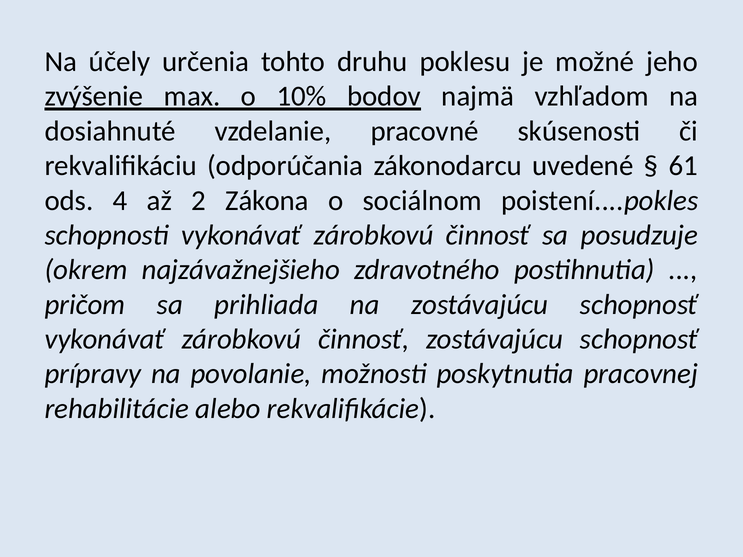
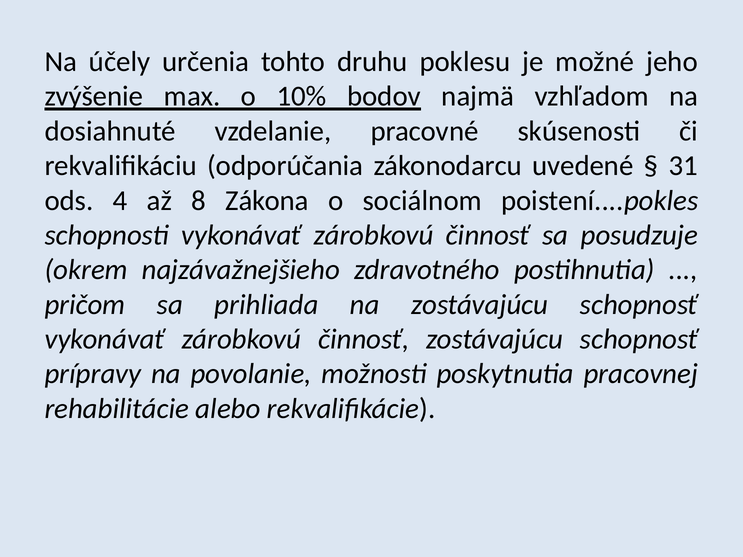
61: 61 -> 31 (683, 166)
2: 2 -> 8 (199, 201)
